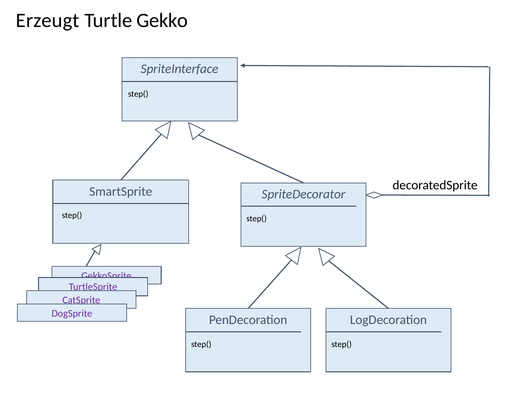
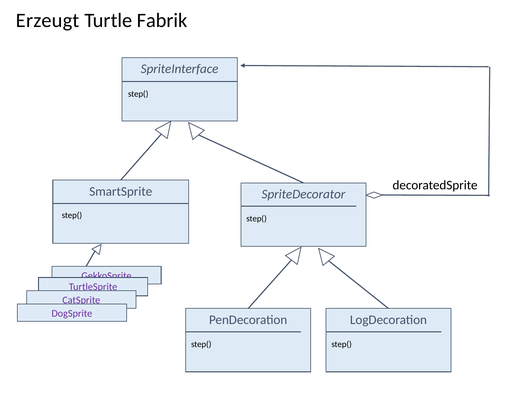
Gekko: Gekko -> Fabrik (162, 21)
